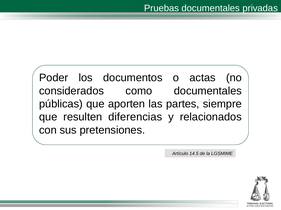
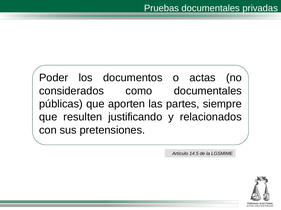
diferencias: diferencias -> justificando (135, 117)
